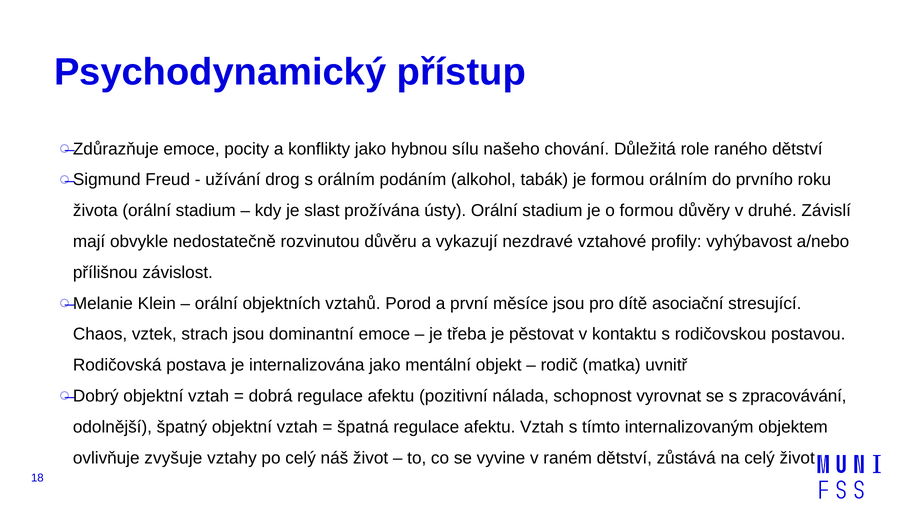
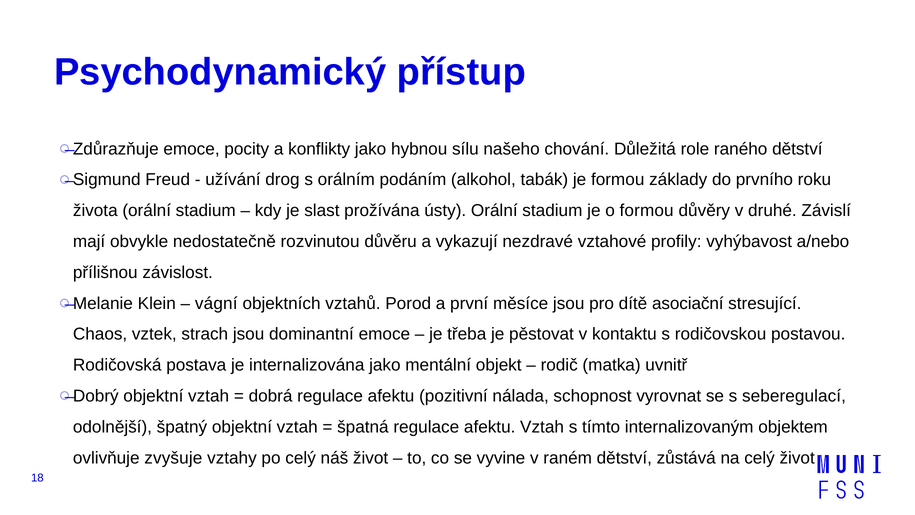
formou orálním: orálním -> základy (678, 180)
orální: orální -> vágní (216, 303)
zpracovávání: zpracovávání -> seberegulací (794, 396)
